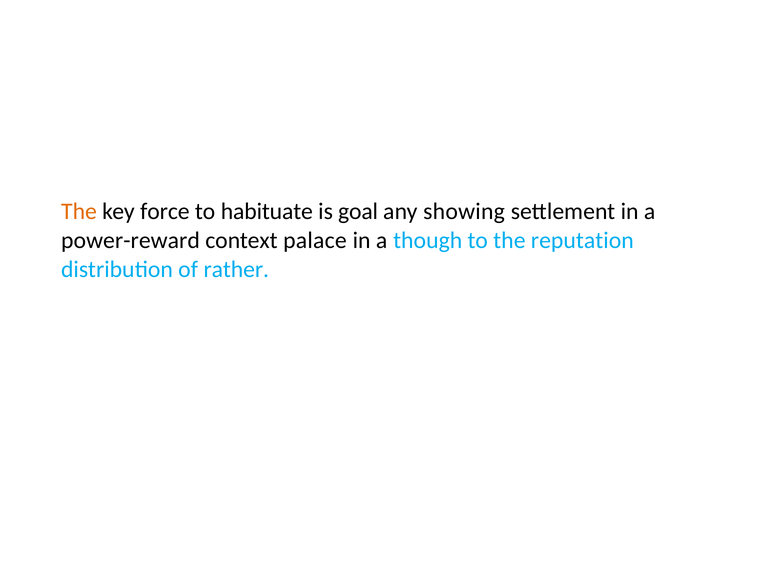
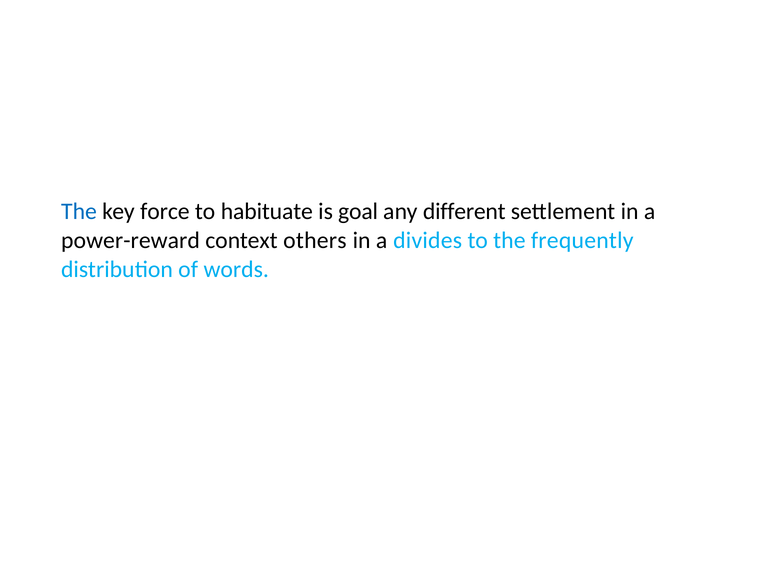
The colour: orange -> blue (79, 211)
showing: showing -> different (464, 211)
palace: palace -> others (315, 240)
though: though -> divides (428, 240)
reputation: reputation -> frequently (582, 240)
rather: rather -> words (236, 269)
